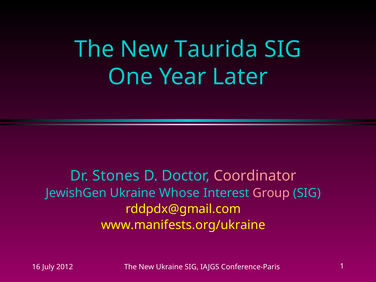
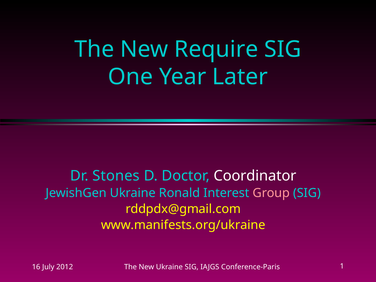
Taurida: Taurida -> Require (216, 49)
Coordinator colour: pink -> white (255, 176)
Whose: Whose -> Ronald (180, 193)
